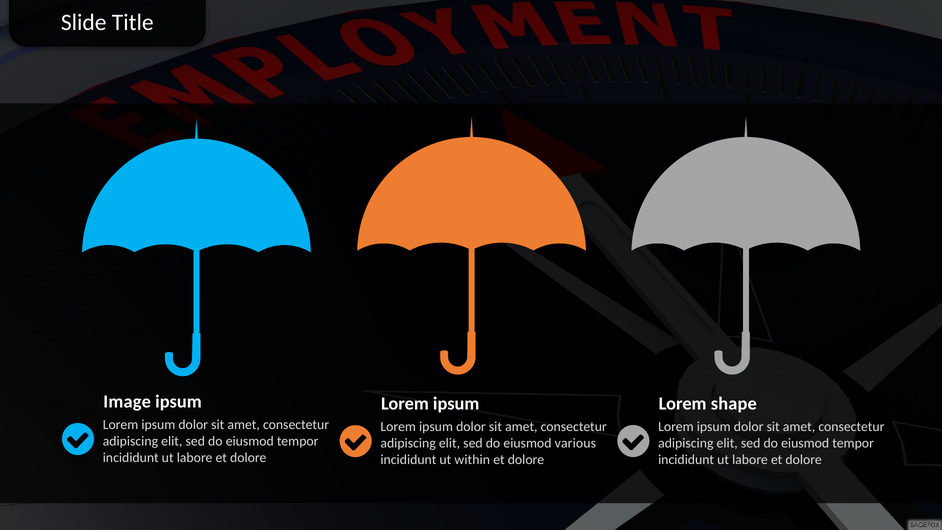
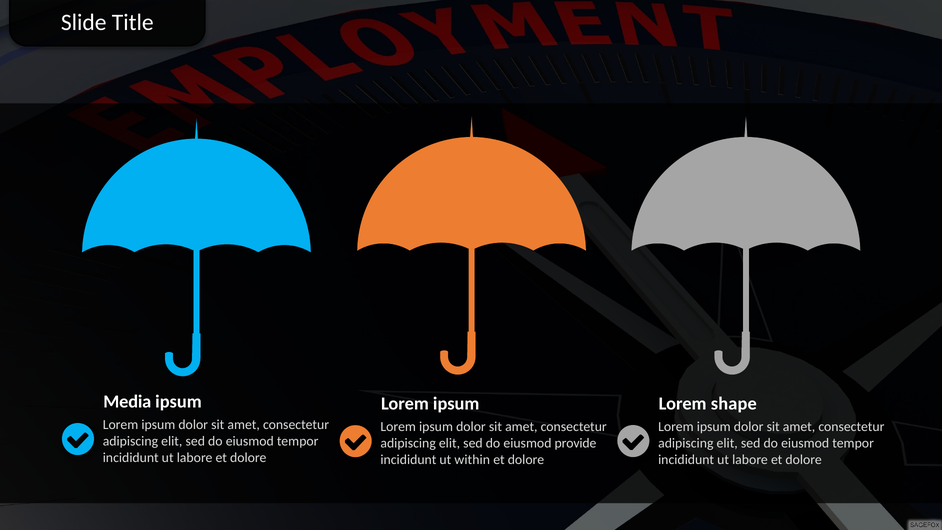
Image: Image -> Media (127, 401)
various: various -> provide (575, 443)
